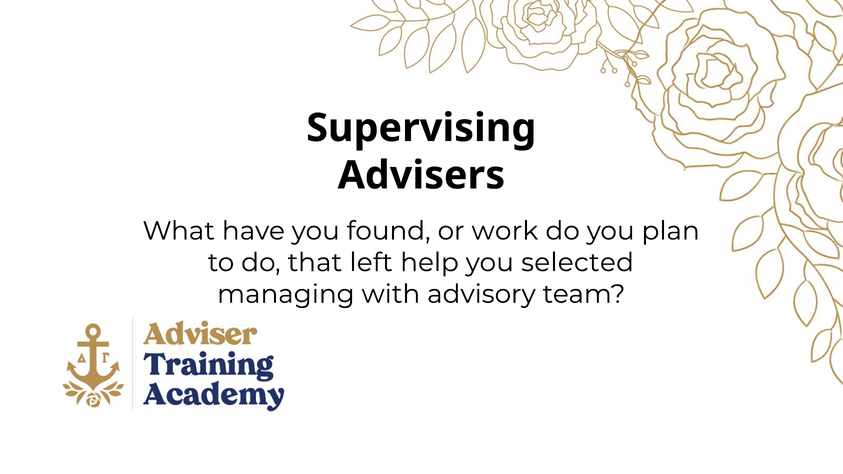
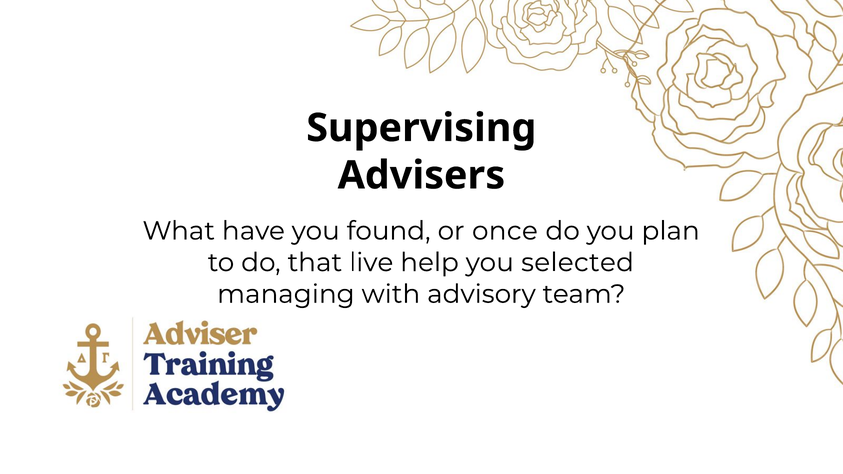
work: work -> once (505, 231)
left: left -> live (371, 263)
